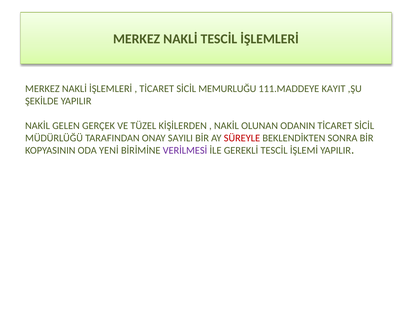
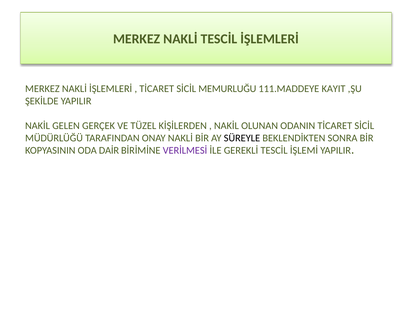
ONAY SAYILI: SAYILI -> NAKLİ (180, 138)
SÜREYLE colour: red -> black (242, 138)
YENİ: YENİ -> DAİR (109, 151)
